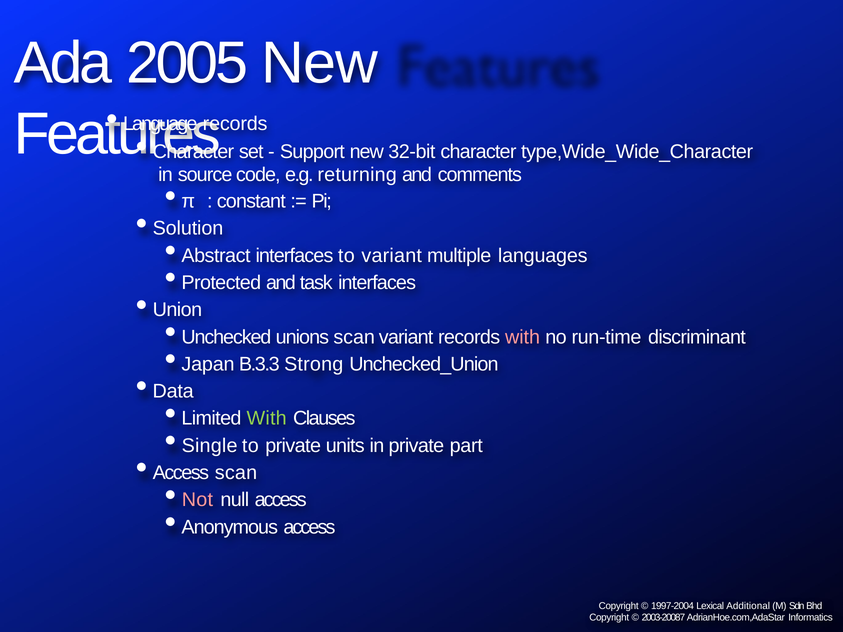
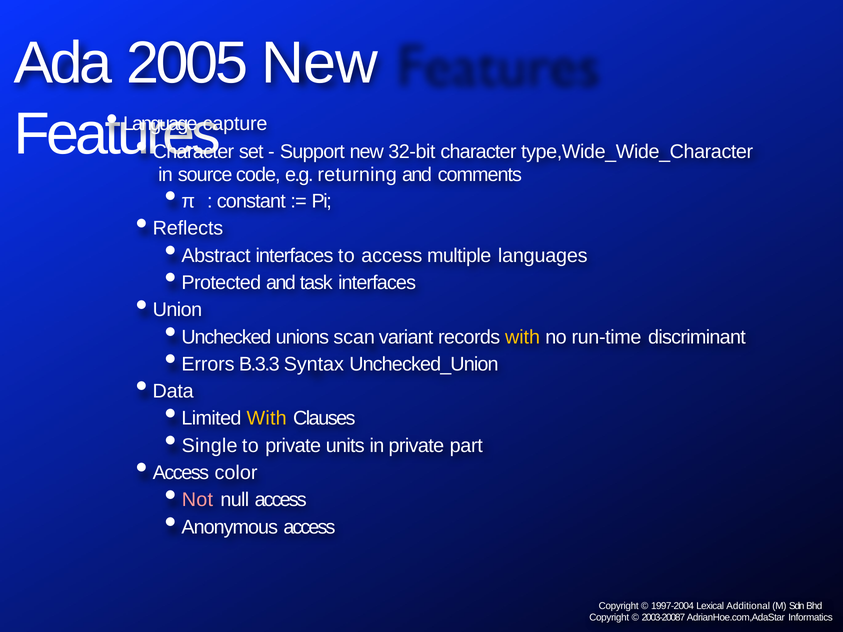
records: records -> capture (235, 124)
Solution: Solution -> Reflects (188, 228)
to variant: variant -> access (392, 256)
with colour: pink -> yellow (523, 337)
Japan: Japan -> Errors (208, 364)
Strong: Strong -> Syntax (314, 364)
With colour: light green -> yellow (267, 419)
Access scan: scan -> color (236, 473)
